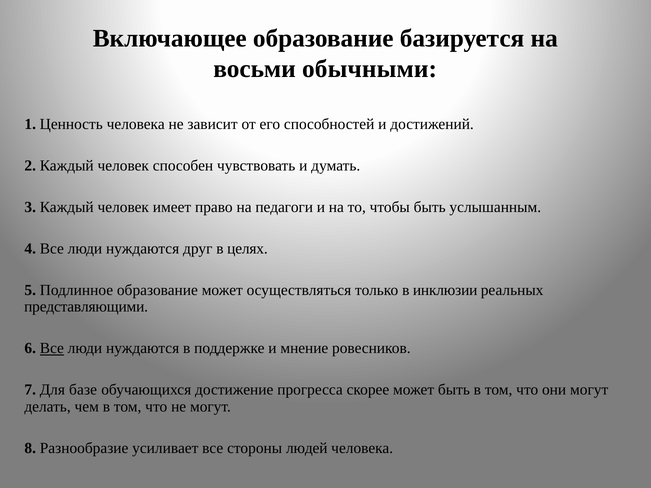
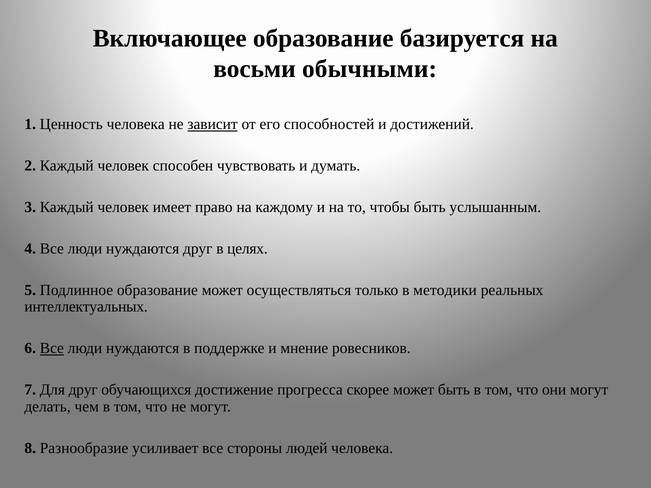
зависит underline: none -> present (213, 124)
педагоги: педагоги -> каждому (284, 207)
инклюзии: инклюзии -> методики (445, 290)
представляющими: представляющими -> интеллектуальных (86, 307)
Для базе: базе -> друг (83, 390)
